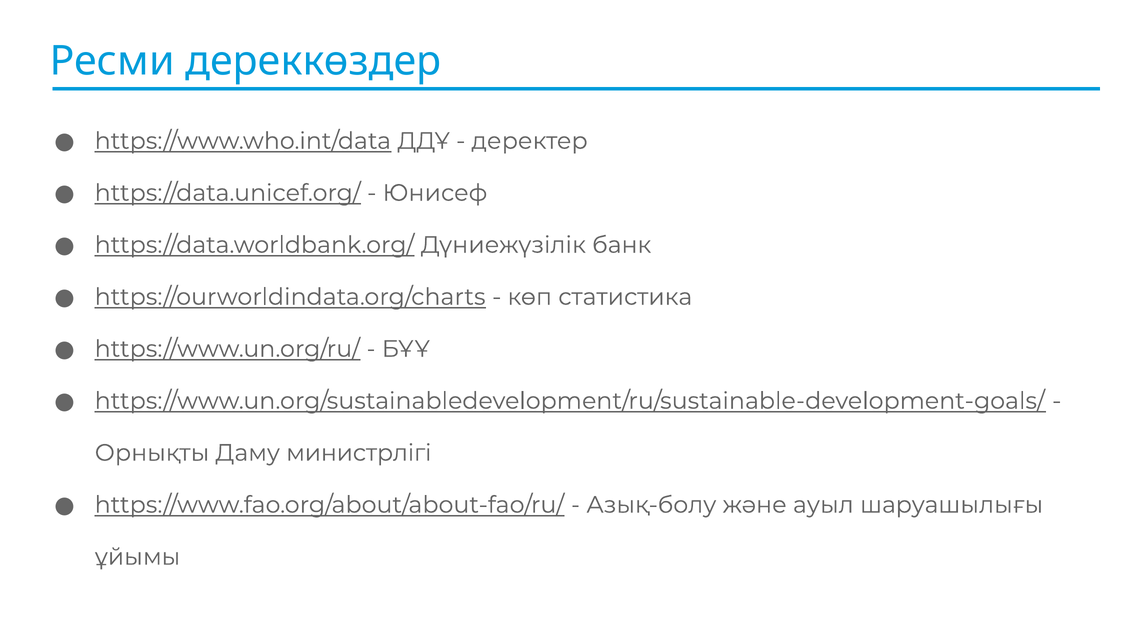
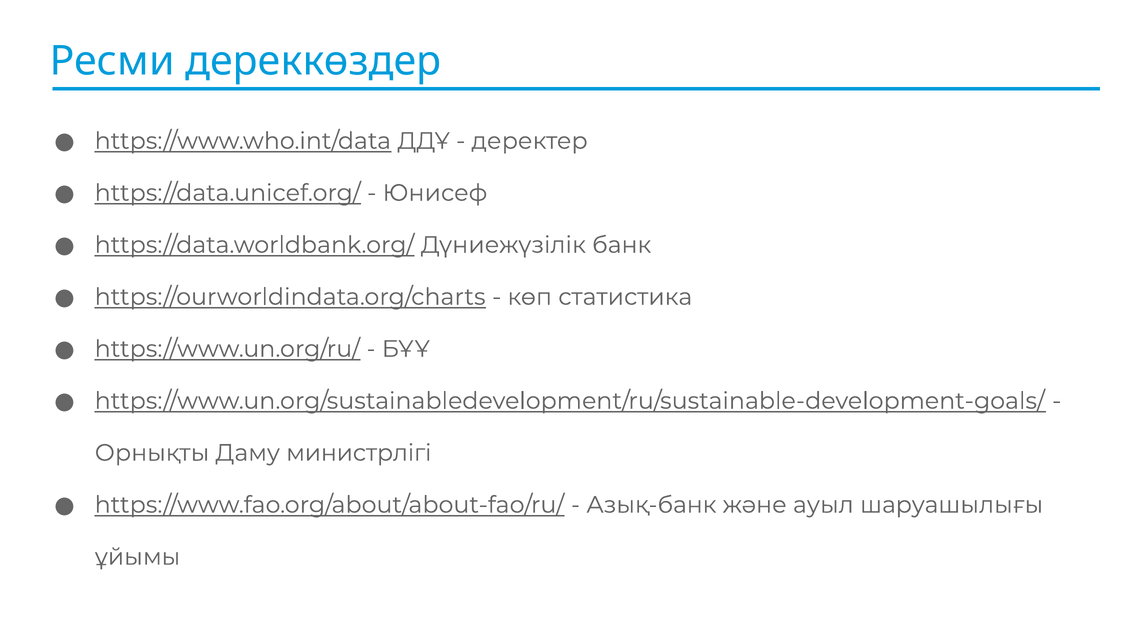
Азық-болу: Азық-болу -> Азық-банк (651, 505)
